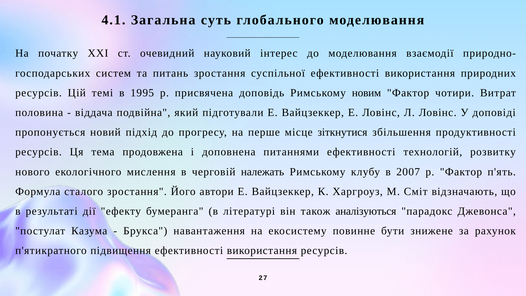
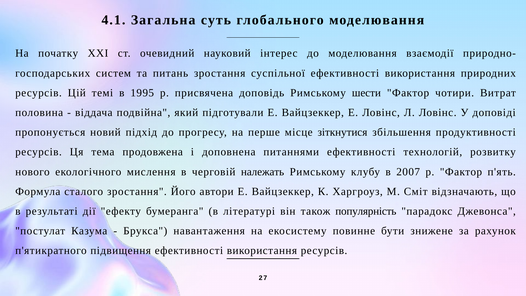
новим: новим -> шести (366, 93)
аналізуються: аналізуються -> популярність (366, 211)
